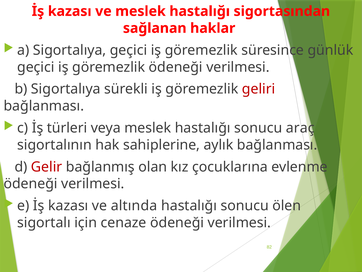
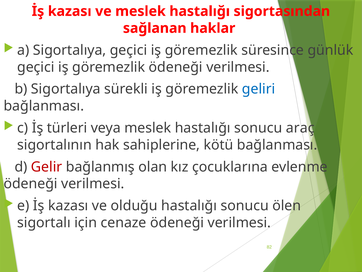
geliri colour: red -> blue (259, 89)
aylık: aylık -> kötü (218, 145)
altında: altında -> olduğu (134, 205)
